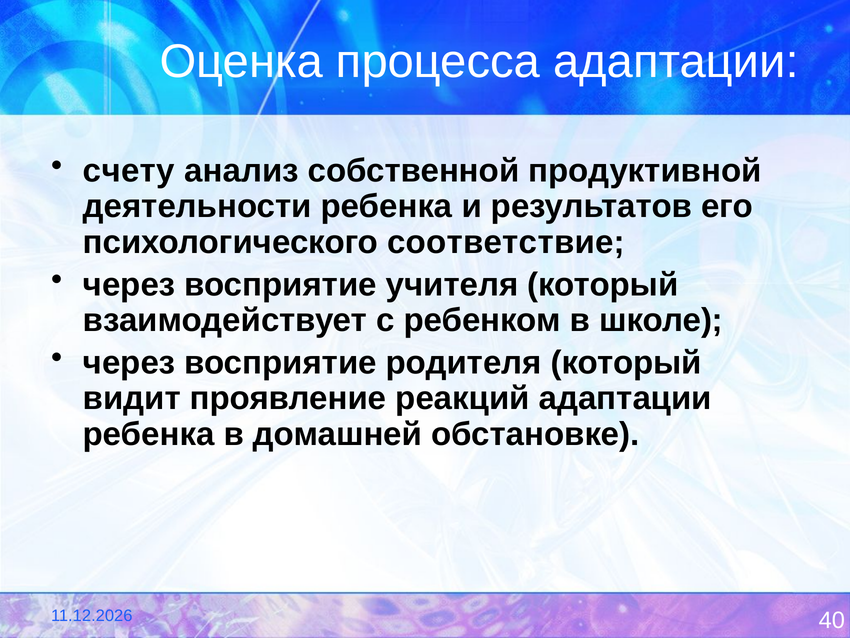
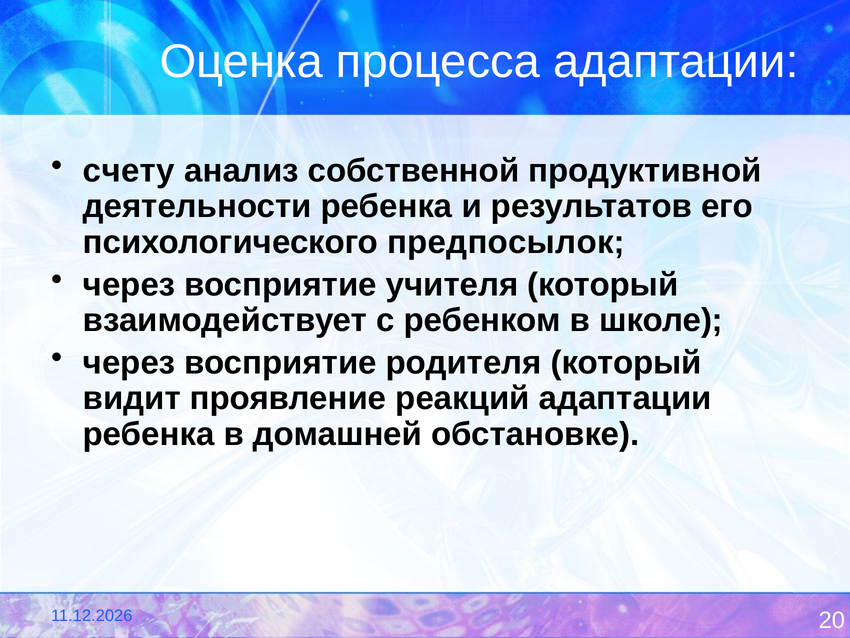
соответствие: соответствие -> предпосылок (506, 242)
40: 40 -> 20 (832, 620)
